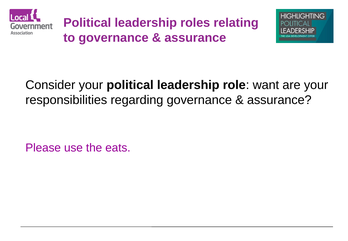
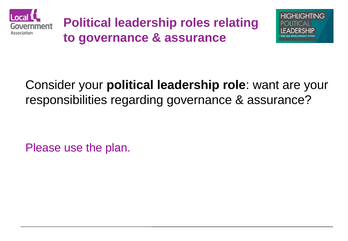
eats: eats -> plan (118, 148)
